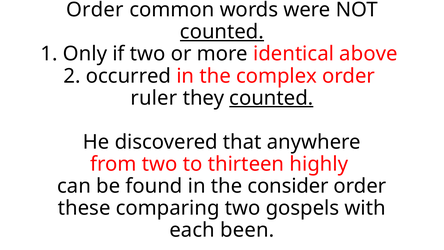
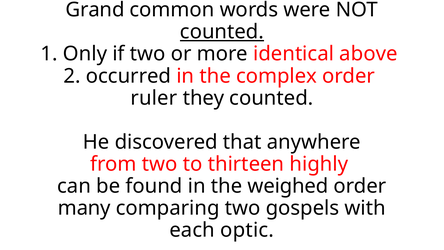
Order: Order -> Grand (95, 10)
counted underline: present -> none (271, 98)
consider: consider -> weighed (288, 186)
these: these -> many (84, 208)
been: been -> optic (247, 230)
